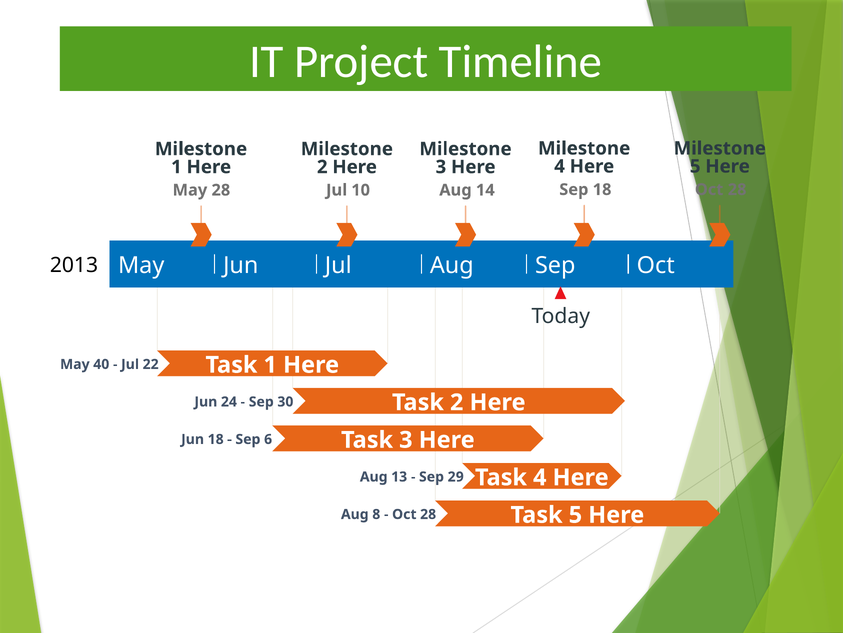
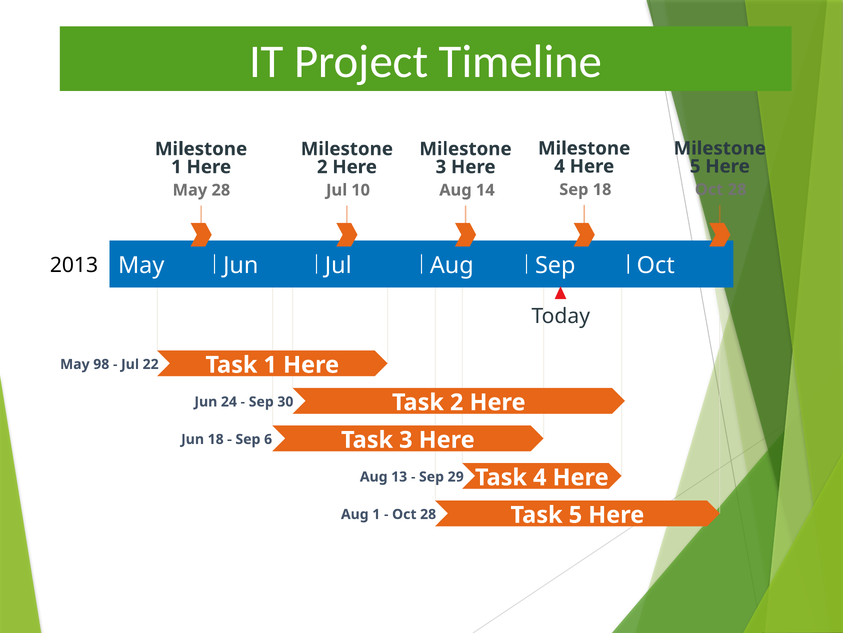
40: 40 -> 98 (101, 364)
Aug 8: 8 -> 1 (376, 514)
